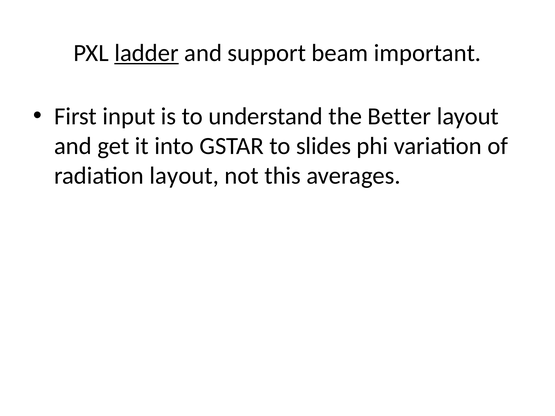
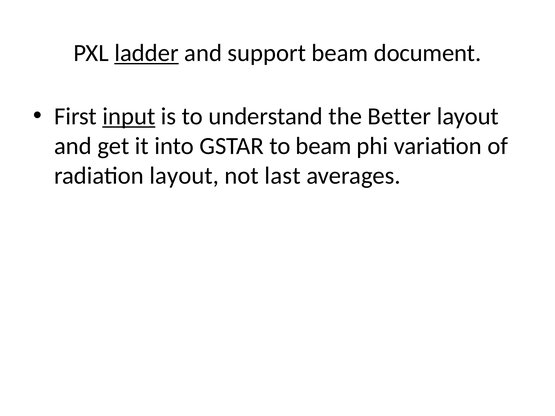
important: important -> document (428, 53)
input underline: none -> present (129, 116)
to slides: slides -> beam (324, 146)
this: this -> last (283, 176)
